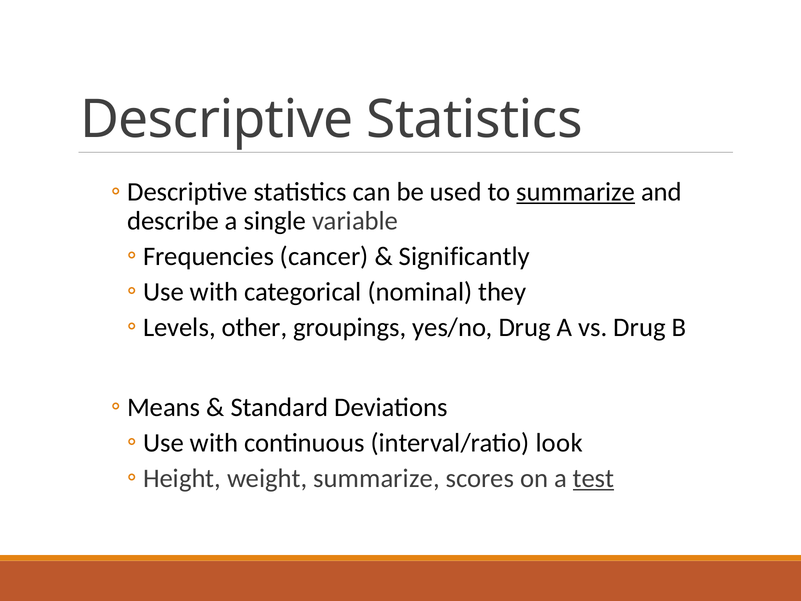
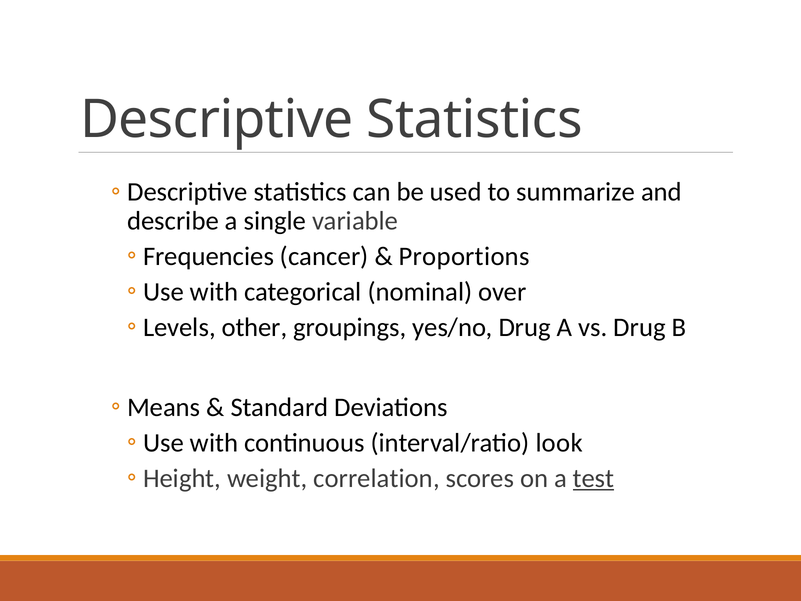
summarize underline: present -> none (576, 192)
Significantly: Significantly -> Proportions (464, 256)
they: they -> over (502, 292)
weight summarize: summarize -> correlation (376, 478)
